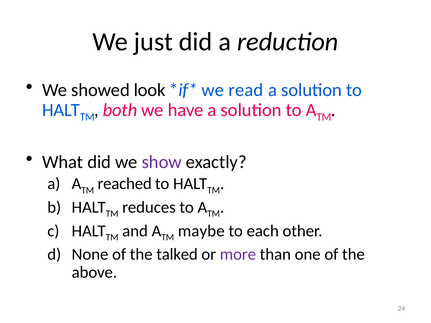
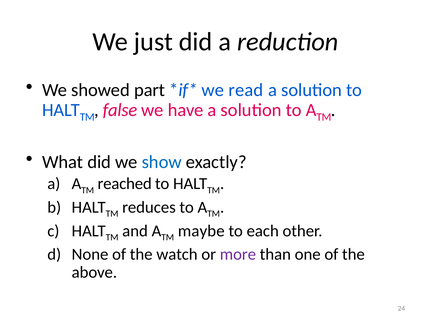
look: look -> part (150, 90)
both: both -> false (120, 110)
show colour: purple -> blue (162, 162)
talked: talked -> watch (177, 255)
